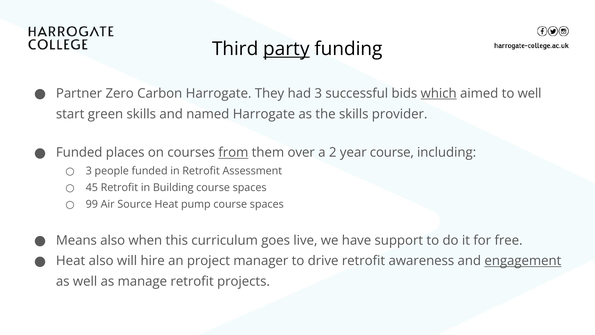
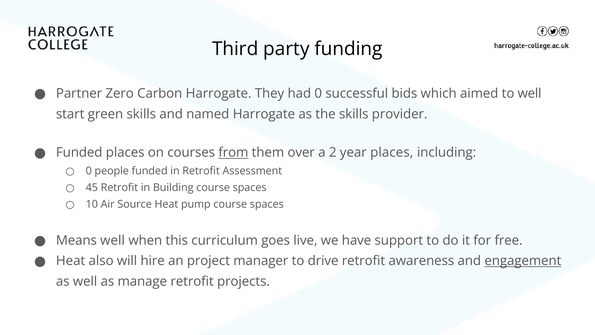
party underline: present -> none (286, 49)
had 3: 3 -> 0 (318, 93)
which underline: present -> none (439, 93)
year course: course -> places (392, 152)
3: 3 -> 0 (89, 171)
99: 99 -> 10 (92, 204)
Means also: also -> well (113, 240)
